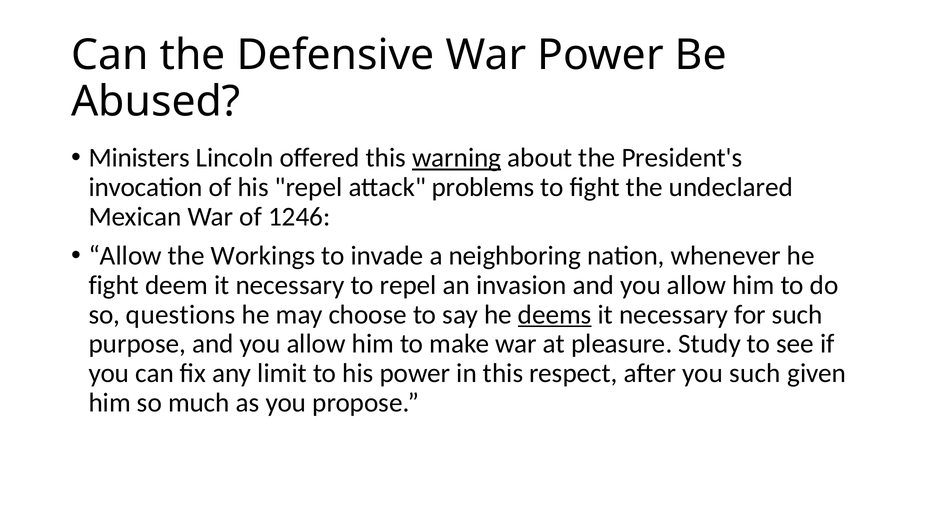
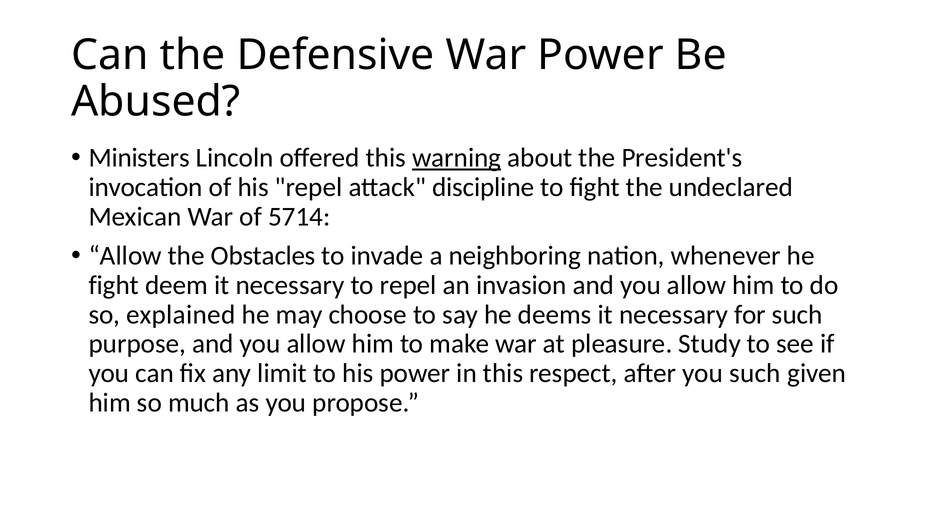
problems: problems -> discipline (483, 187)
1246: 1246 -> 5714 (299, 217)
Workings: Workings -> Obstacles (263, 256)
questions: questions -> explained (181, 314)
deems underline: present -> none (555, 314)
